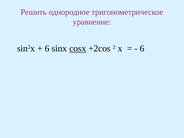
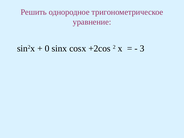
6: 6 -> 0 (47, 49)
cosx underline: present -> none (78, 49)
6: 6 -> 3 (142, 49)
